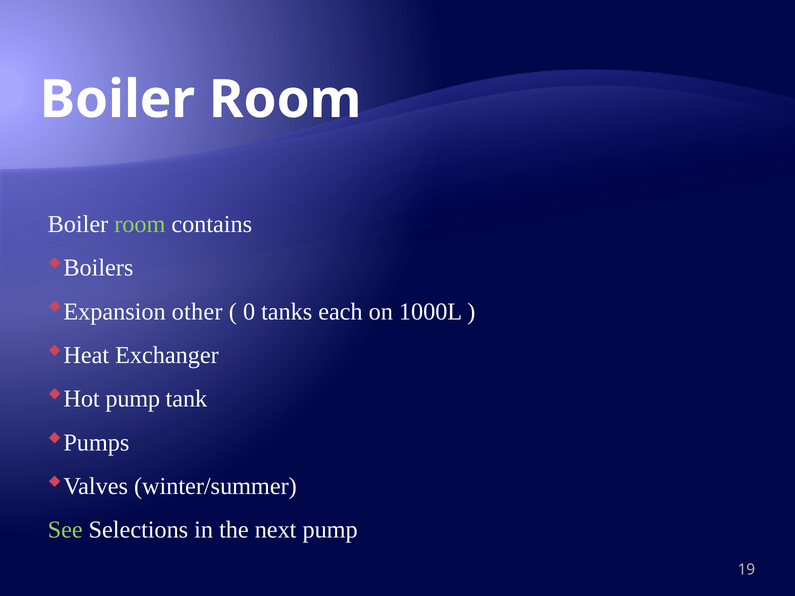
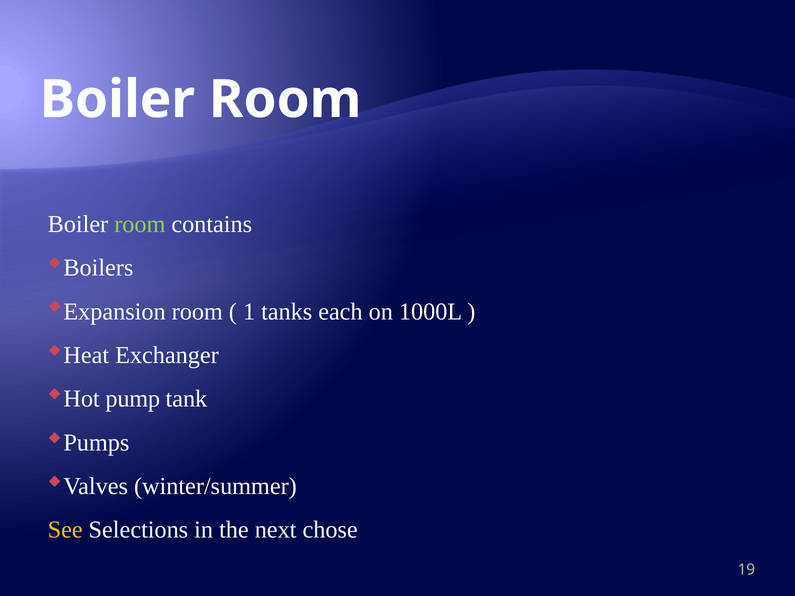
other: other -> room (197, 312)
0: 0 -> 1 (249, 312)
See colour: light green -> yellow (65, 530)
next pump: pump -> chose (330, 530)
